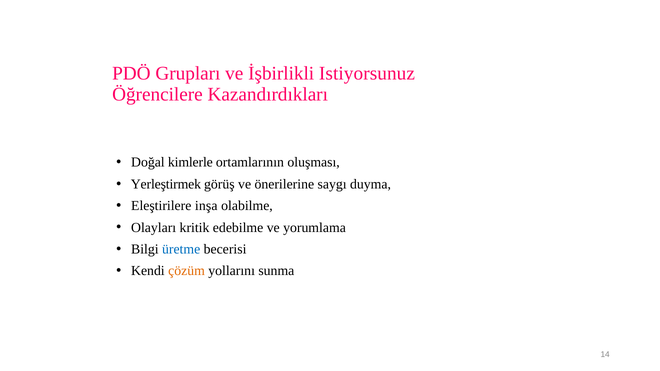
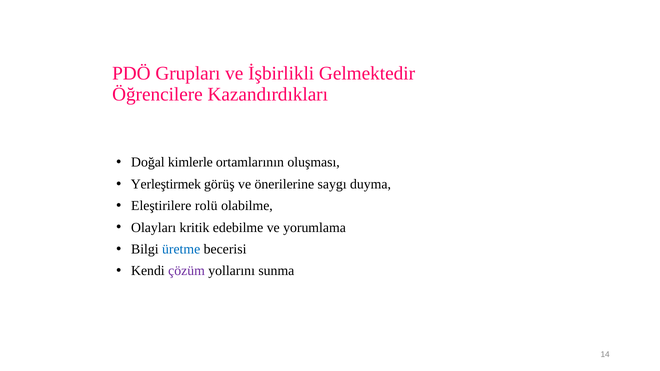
Istiyorsunuz: Istiyorsunuz -> Gelmektedir (367, 73)
inşa: inşa -> rolü (206, 206)
çözüm colour: orange -> purple (186, 271)
